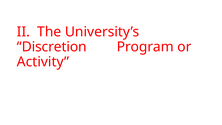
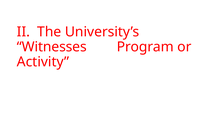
Discretion: Discretion -> Witnesses (52, 47)
